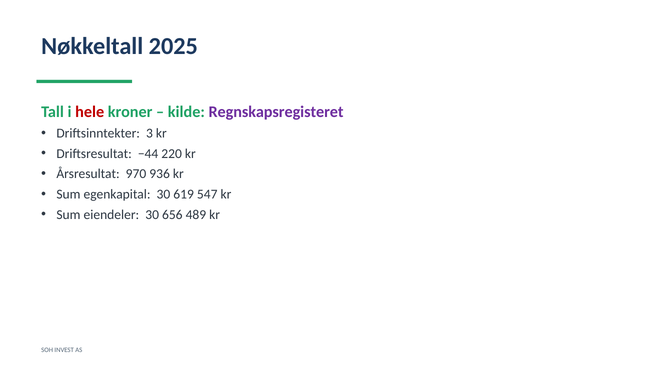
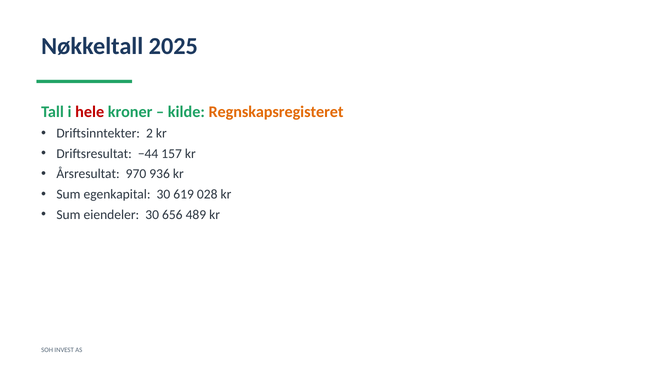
Regnskapsregisteret colour: purple -> orange (276, 112)
3: 3 -> 2 (149, 133)
220: 220 -> 157 (172, 154)
547: 547 -> 028 (207, 194)
